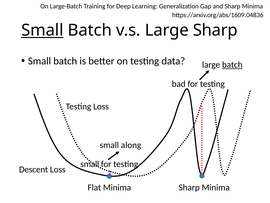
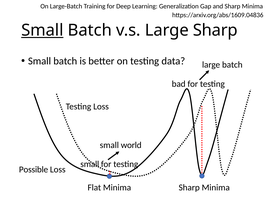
batch underline: present -> none (232, 65)
along: along -> world (131, 145)
Descent: Descent -> Possible (34, 169)
